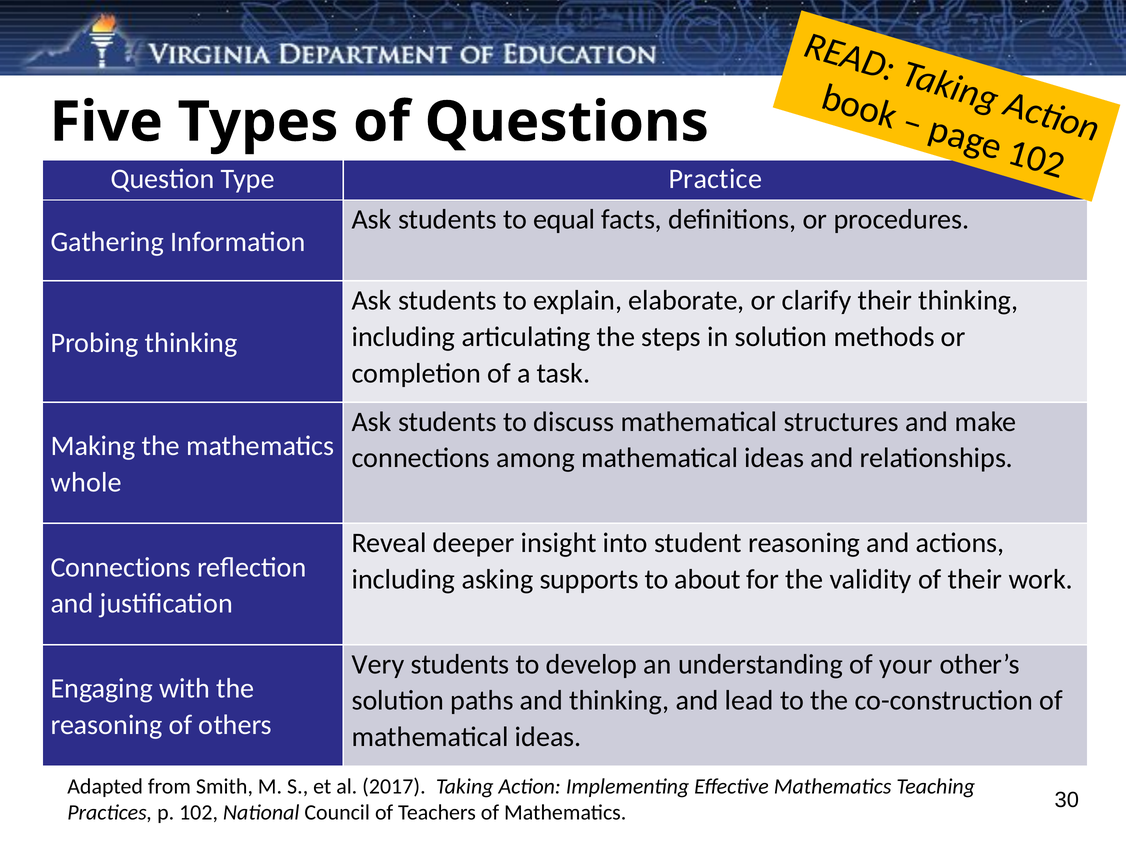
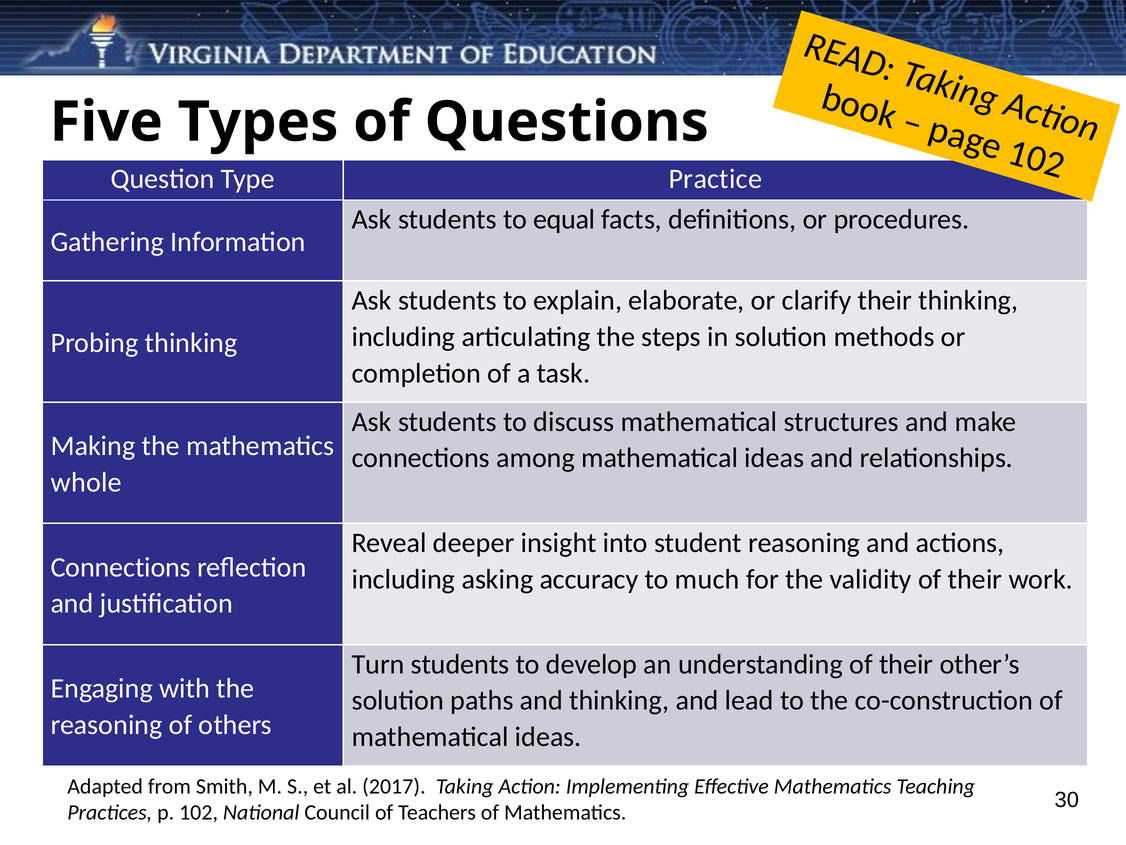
supports: supports -> accuracy (589, 579)
about: about -> much (707, 579)
Very: Very -> Turn (378, 664)
understanding of your: your -> their (906, 664)
